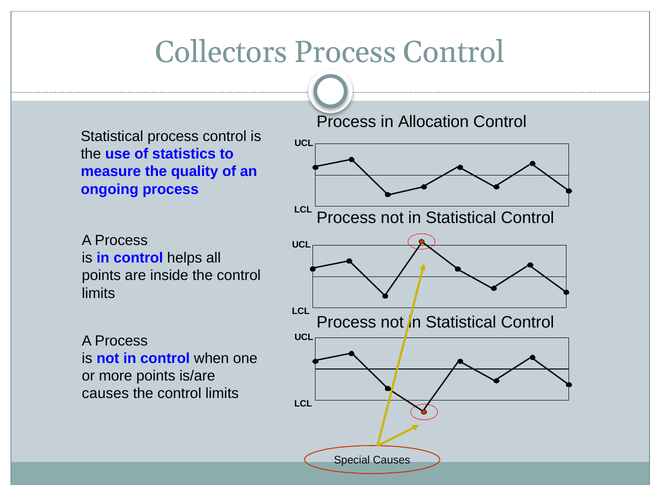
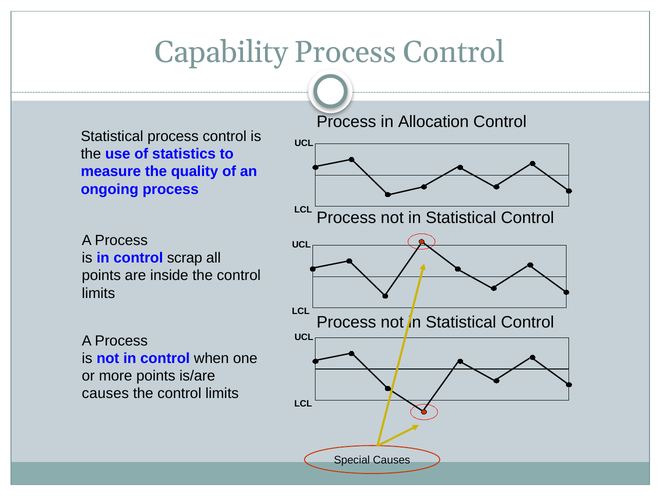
Collectors: Collectors -> Capability (221, 52)
helps: helps -> scrap (185, 258)
